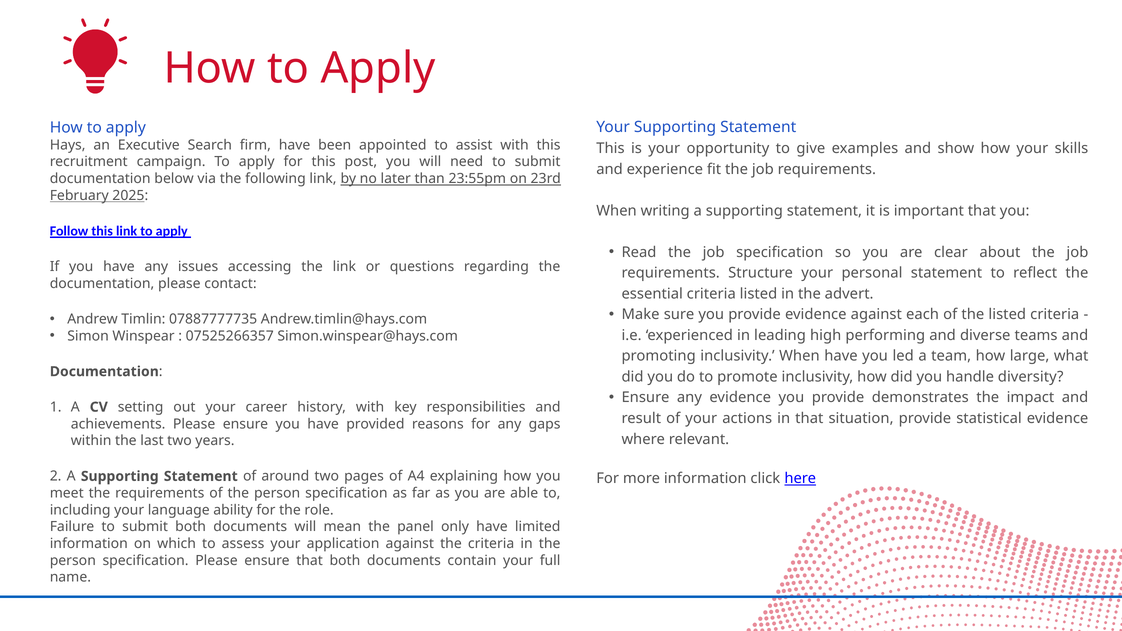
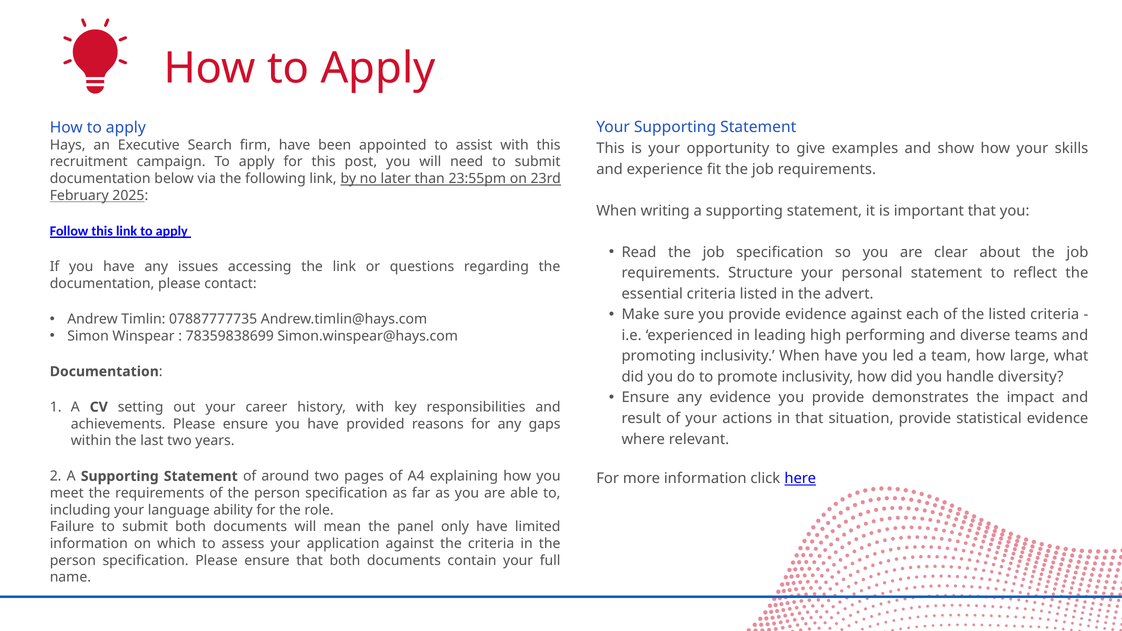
07525266357: 07525266357 -> 78359838699 (230, 336)
